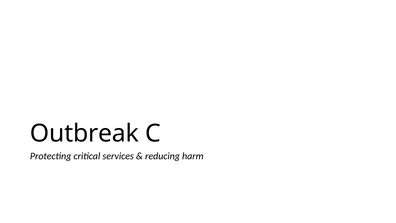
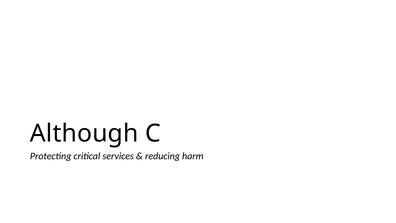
Outbreak: Outbreak -> Although (84, 133)
